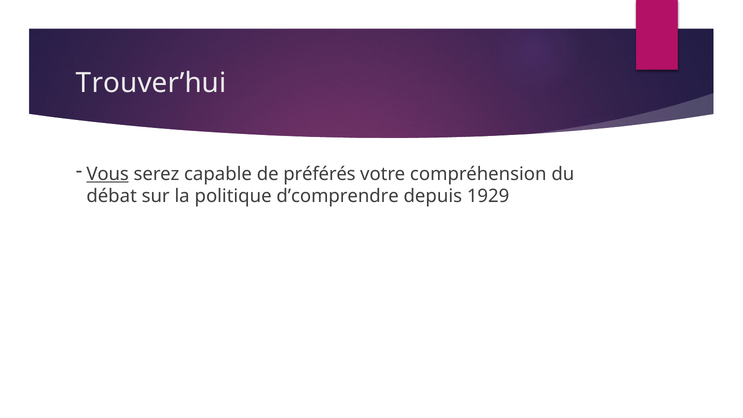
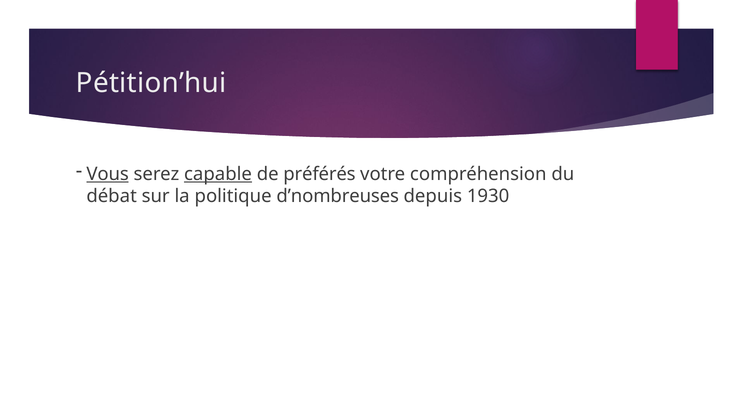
Trouver’hui: Trouver’hui -> Pétition’hui (151, 83)
capable underline: none -> present (218, 174)
d’comprendre: d’comprendre -> d’nombreuses (338, 196)
1929: 1929 -> 1930 (488, 196)
